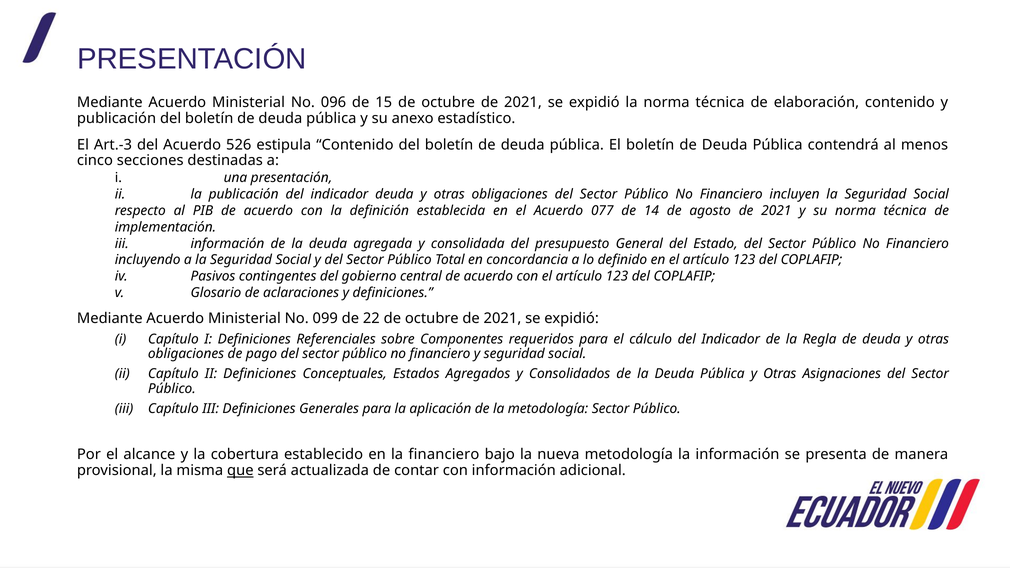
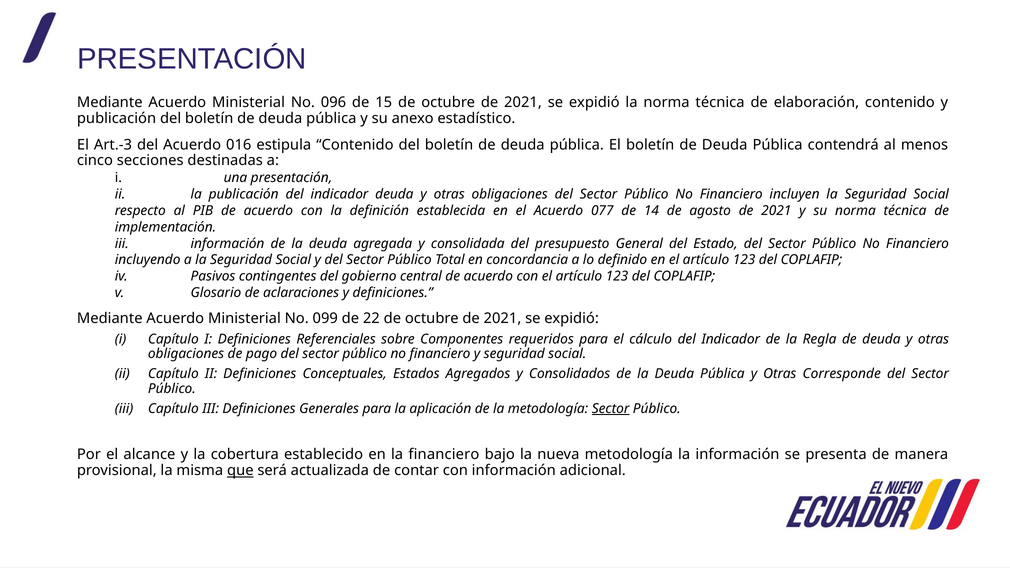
526: 526 -> 016 (239, 145)
Asignaciones: Asignaciones -> Corresponde (842, 374)
Sector underline: none -> present (611, 409)
